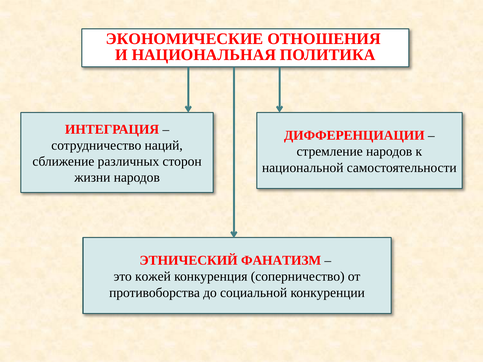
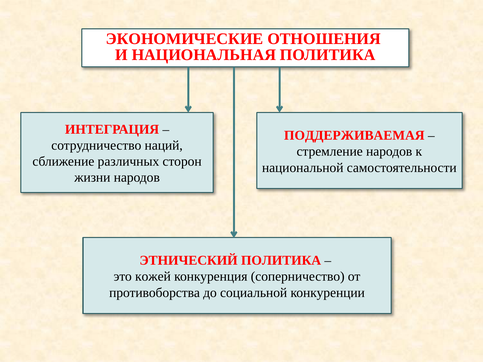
ДИФФЕРЕНЦИАЦИИ: ДИФФЕРЕНЦИАЦИИ -> ПОДДЕРЖИВАЕМАЯ (354, 136)
ЭТНИЧЕСКИЙ ФАНАТИЗМ: ФАНАТИЗМ -> ПОЛИТИКА (281, 261)
